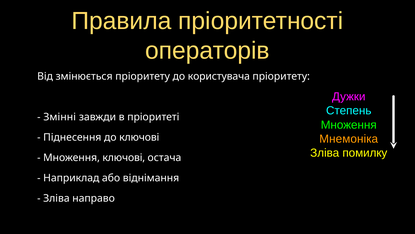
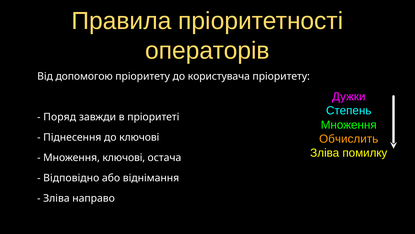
змінюється: змінюється -> допомогою (84, 76)
Змінні: Змінні -> Поряд (60, 117)
Мнемоніка: Мнемоніка -> Обчислить (349, 139)
Наприклад: Наприклад -> Відповідно (71, 178)
